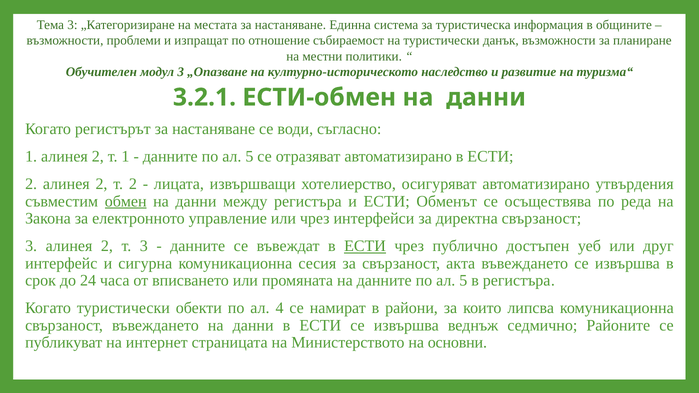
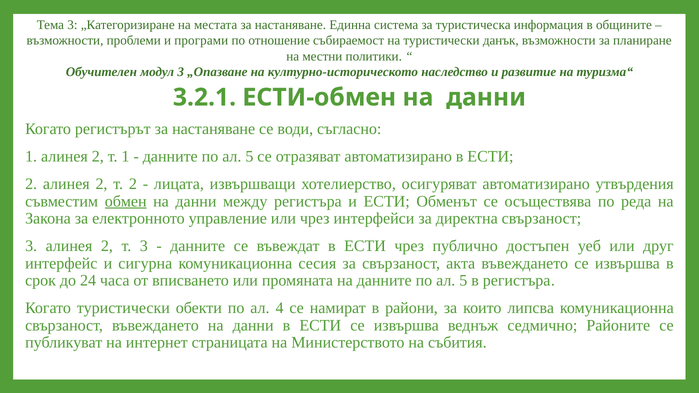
изпращат: изпращат -> програми (201, 41)
ЕСТИ underline: present -> none (365, 246)
основни: основни -> събития (457, 343)
